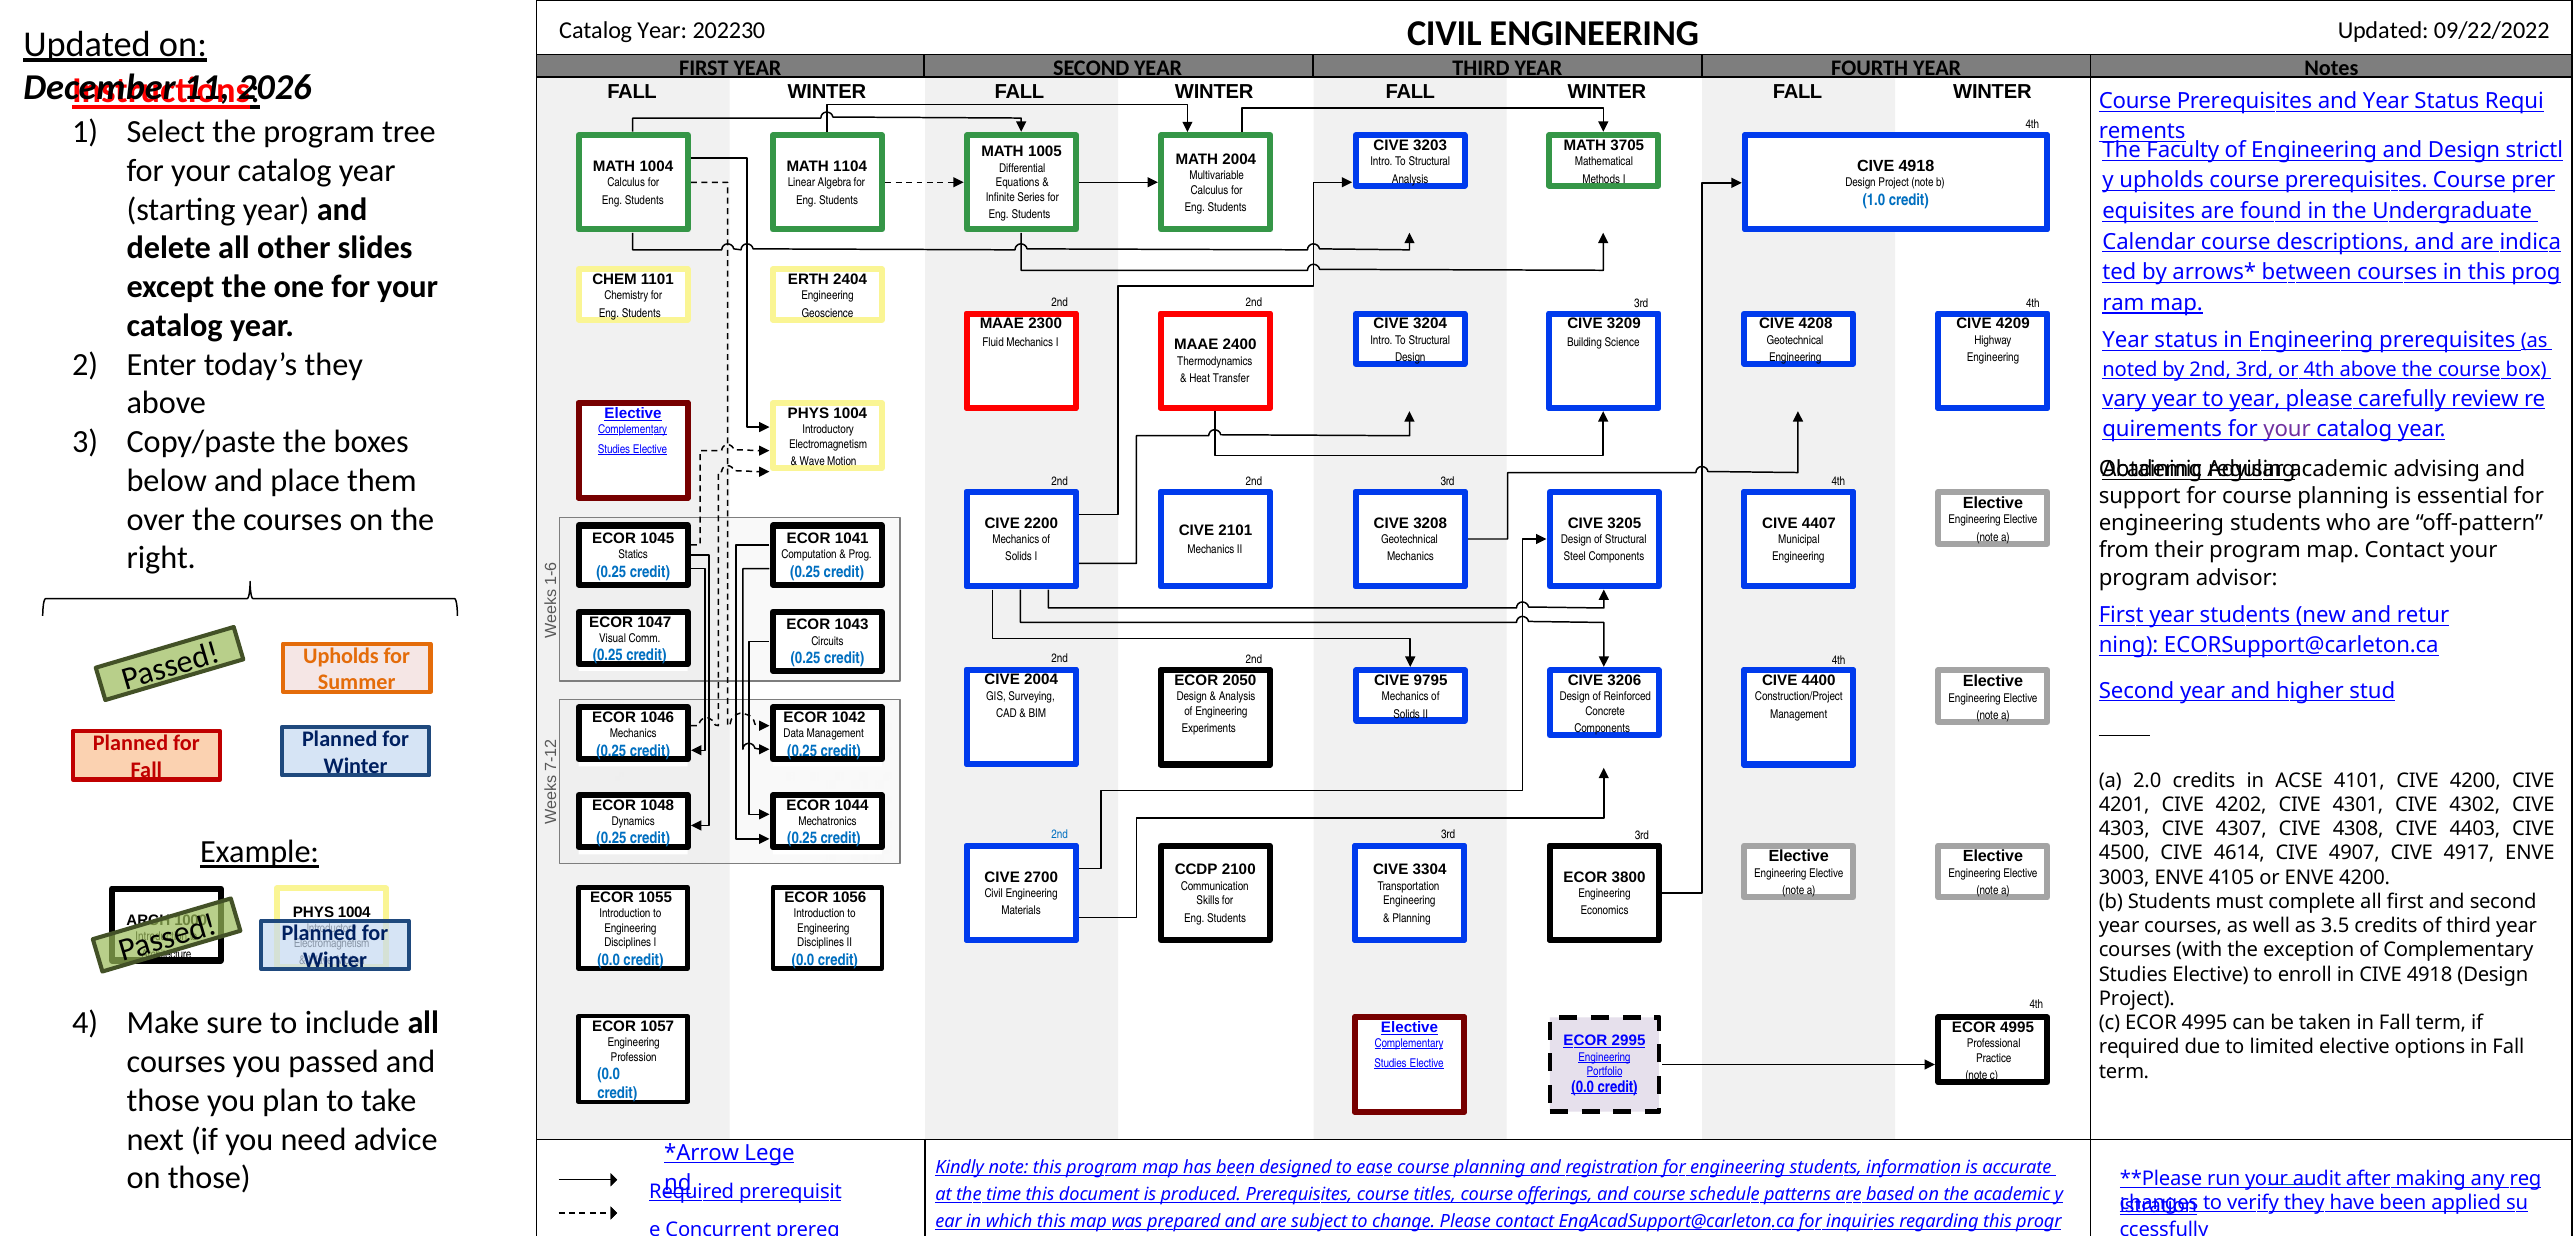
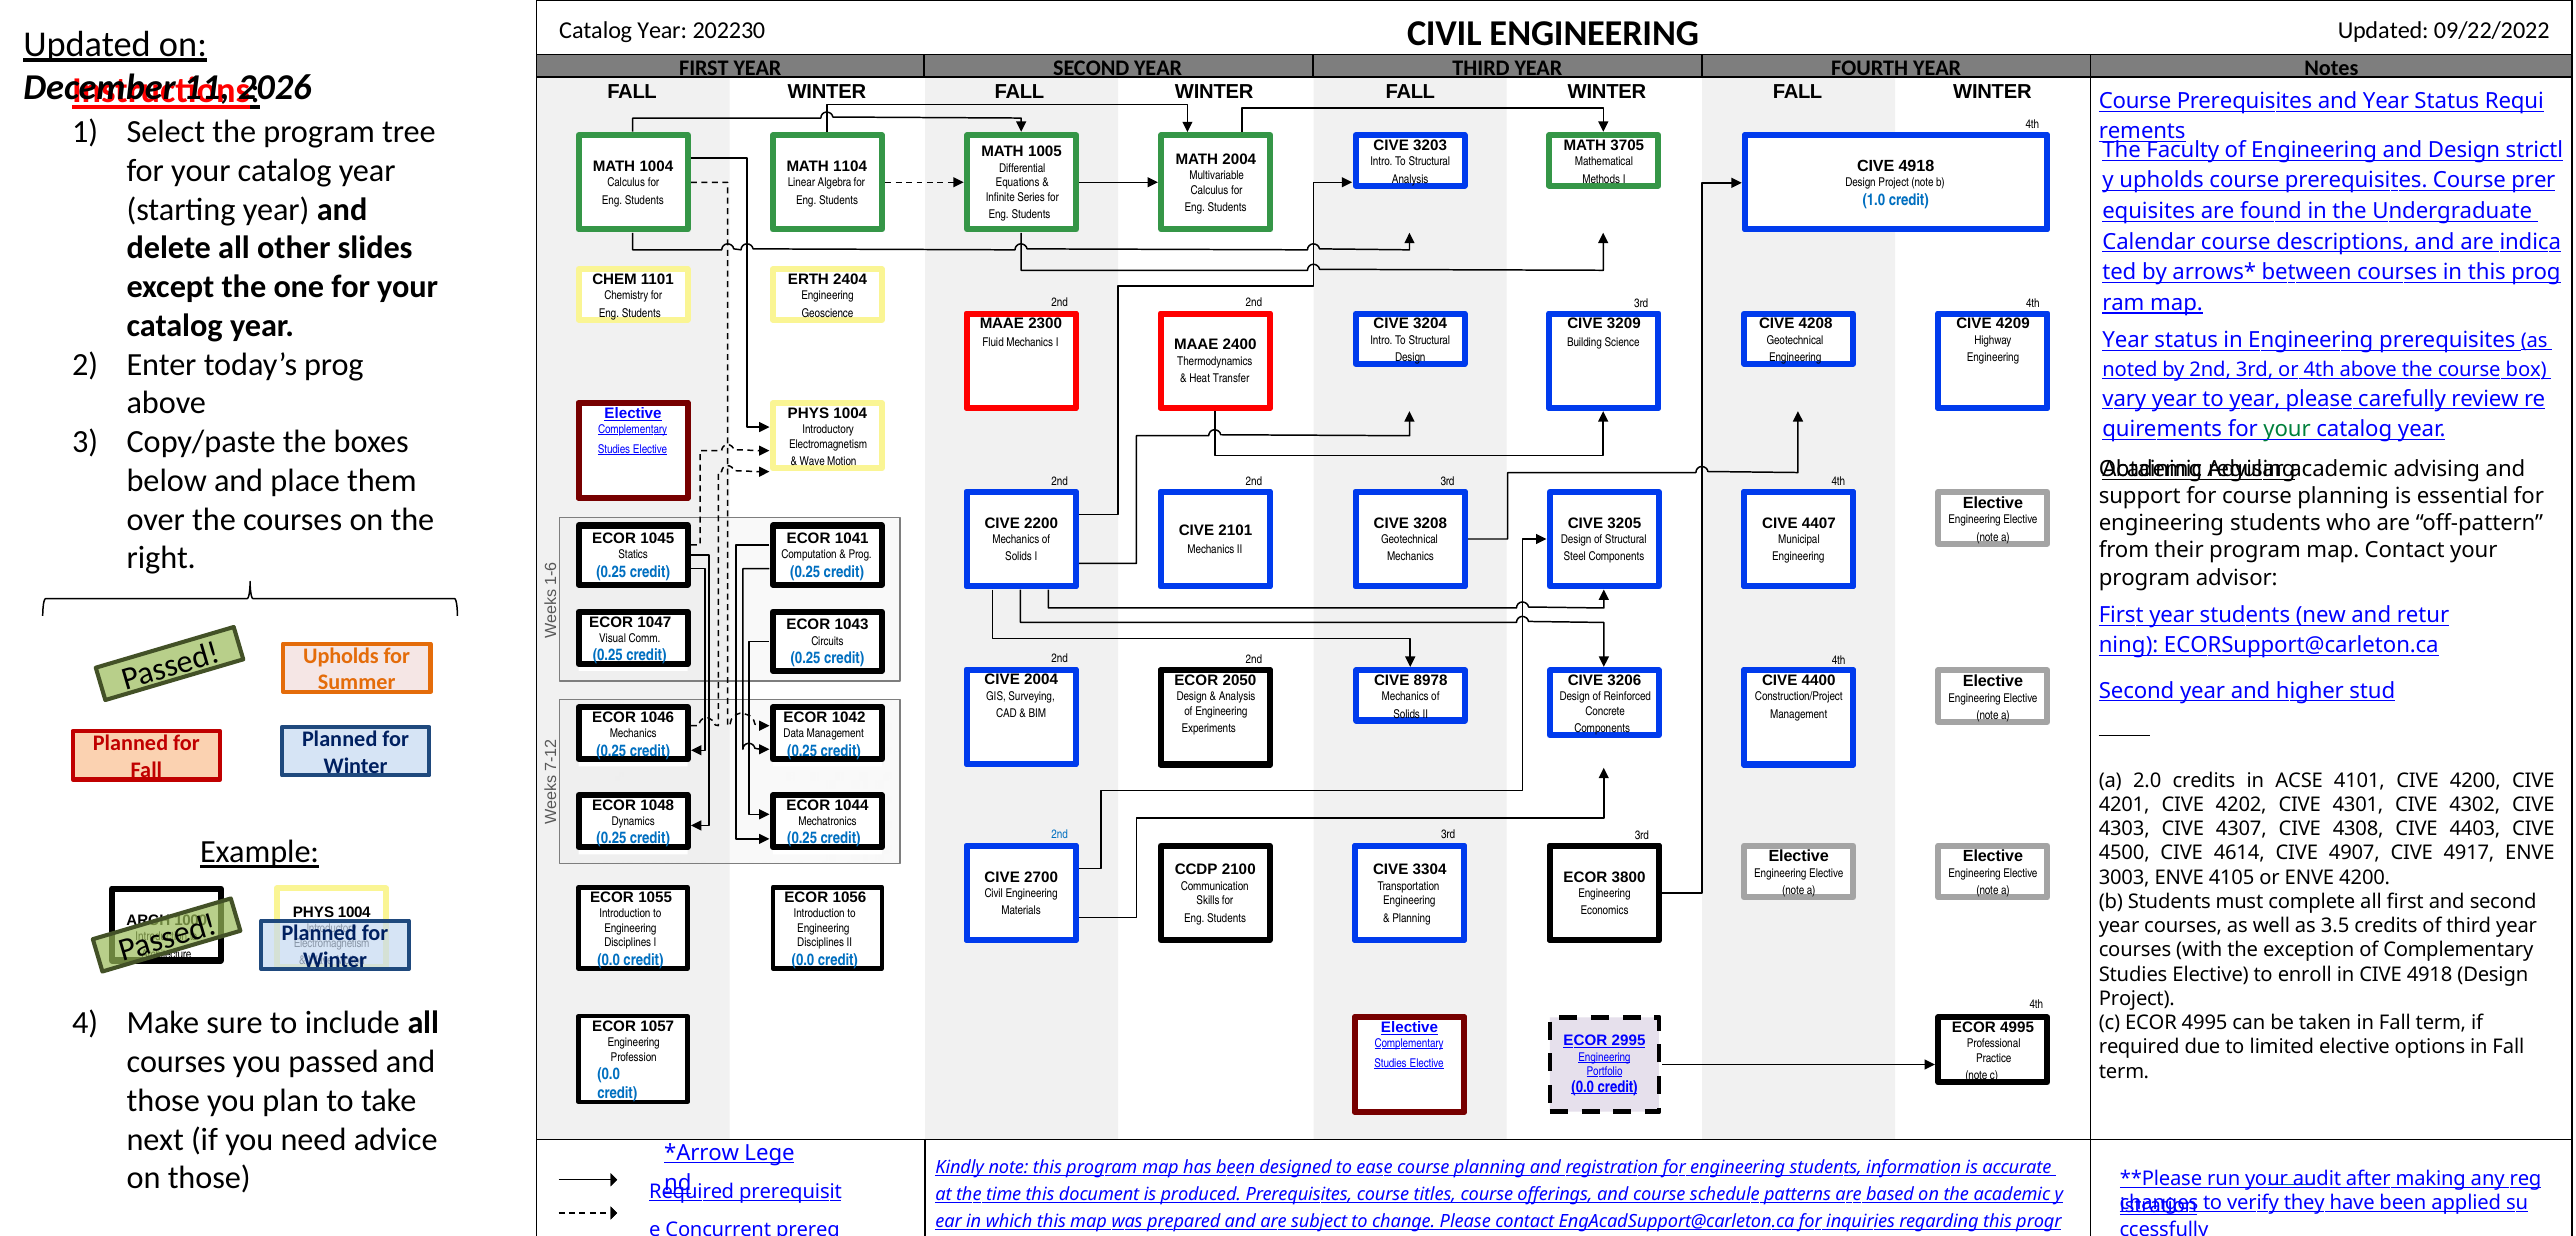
today’s they: they -> prog (334, 364)
your colour: purple -> green (2287, 430)
9795: 9795 -> 8978 (1431, 680)
